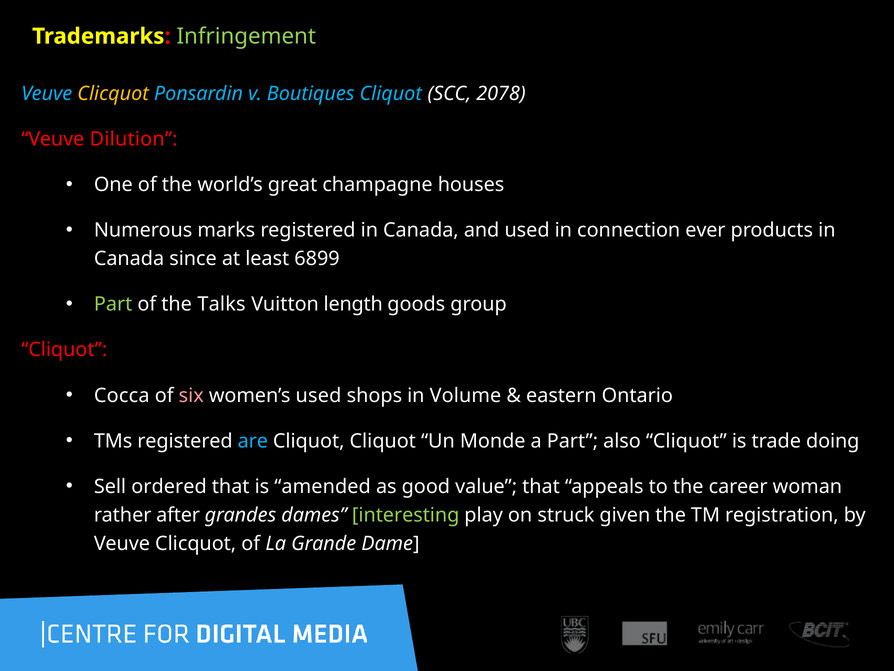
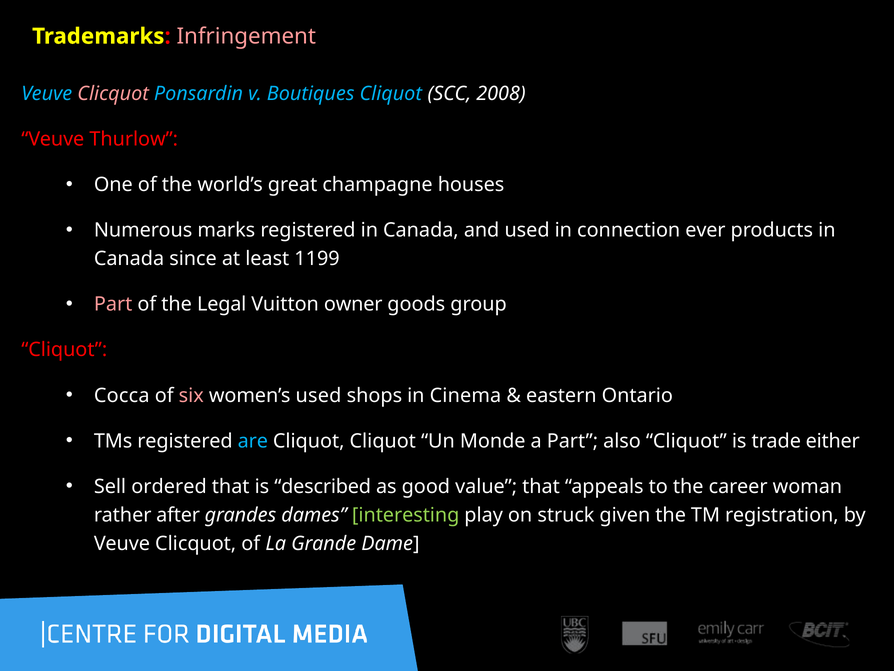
Infringement colour: light green -> pink (246, 36)
Clicquot colour: yellow -> pink (113, 94)
2078: 2078 -> 2008 (501, 94)
Dilution: Dilution -> Thurlow (134, 139)
6899: 6899 -> 1199 (317, 259)
Part colour: light green -> pink (113, 304)
Talks: Talks -> Legal (222, 304)
length: length -> owner (353, 304)
Volume: Volume -> Cinema (465, 395)
doing: doing -> either (833, 441)
amended: amended -> described (323, 486)
